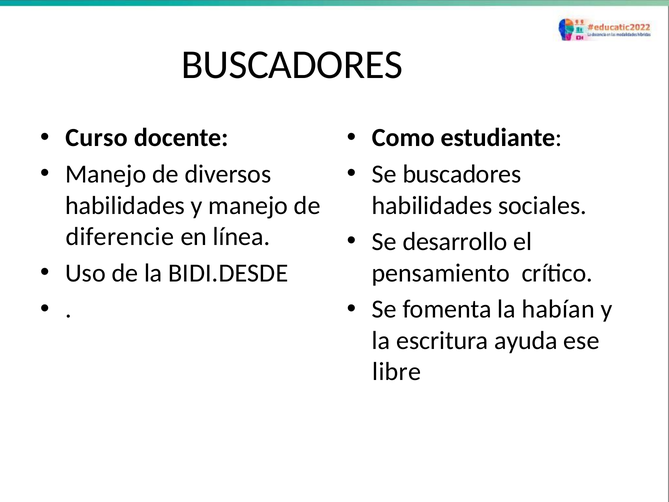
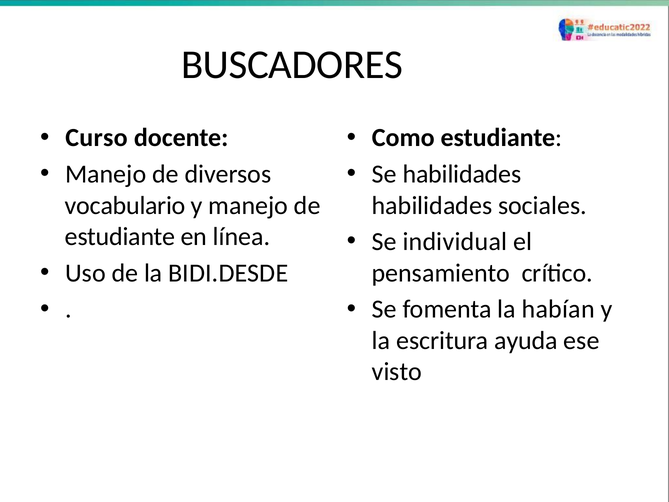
Se buscadores: buscadores -> habilidades (462, 174)
habilidades: habilidades -> vocabulario (125, 205)
diferencie: diferencie -> estudiante (120, 236)
desarrollo: desarrollo -> individual (455, 242)
libre: libre -> visto (397, 372)
